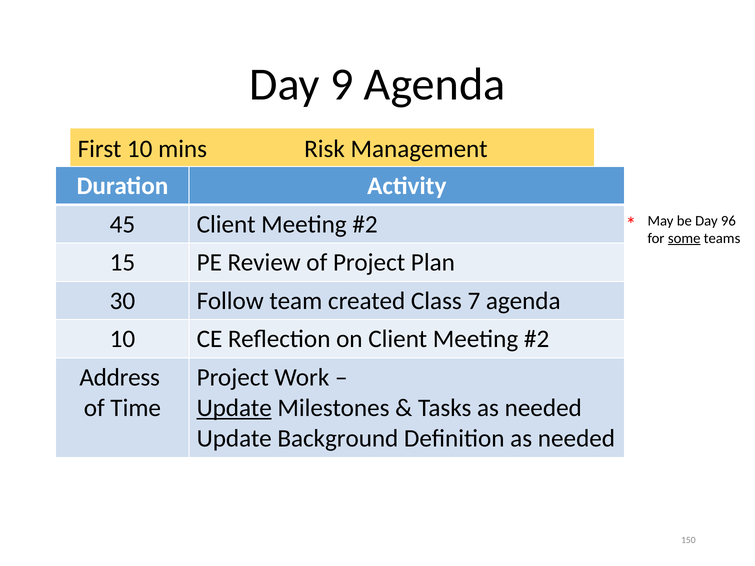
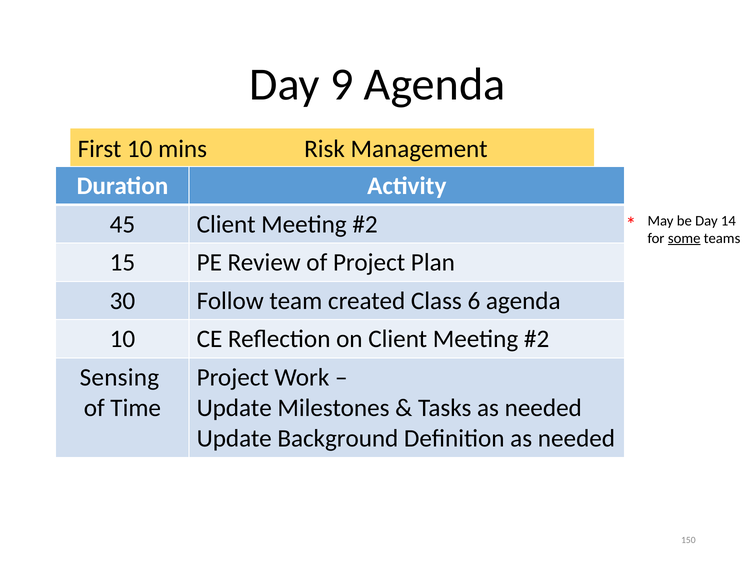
96: 96 -> 14 (728, 221)
7: 7 -> 6 (474, 301)
Address: Address -> Sensing (119, 377)
Update underline: present -> none (234, 408)
